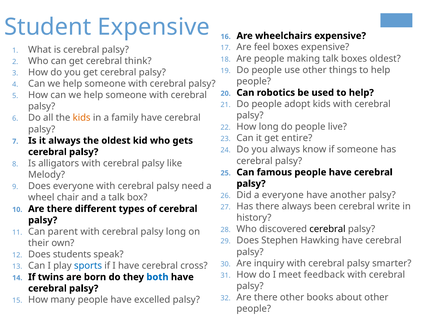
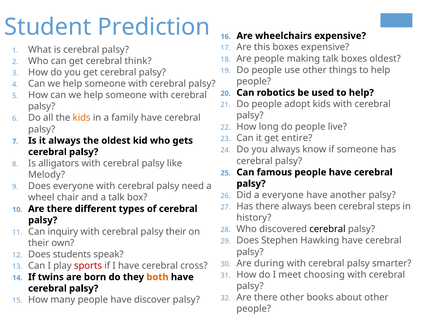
Student Expensive: Expensive -> Prediction (154, 27)
feel: feel -> this (262, 47)
write: write -> steps (389, 206)
parent: parent -> inquiry (63, 231)
palsy long: long -> their (176, 231)
inquiry: inquiry -> during (269, 263)
sports colour: blue -> red (88, 265)
feedback: feedback -> choosing (324, 274)
both colour: blue -> orange (157, 277)
excelled: excelled -> discover (152, 299)
